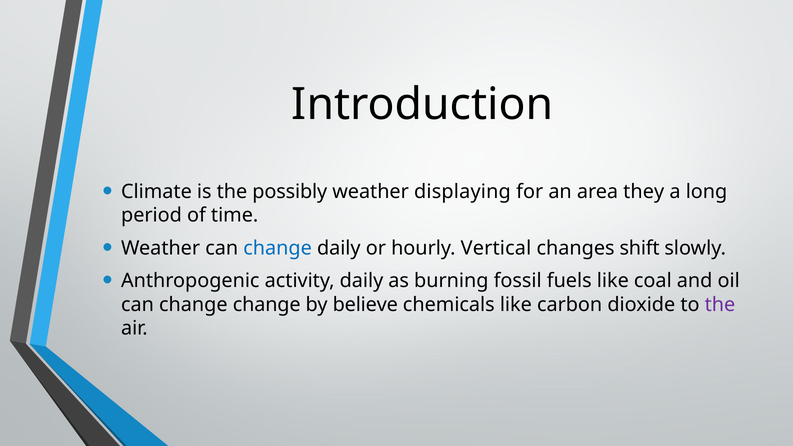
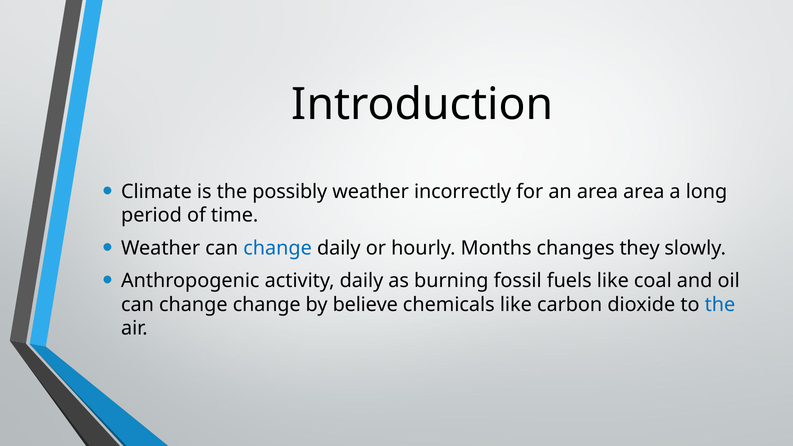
displaying: displaying -> incorrectly (463, 192)
area they: they -> area (644, 192)
Vertical: Vertical -> Months (496, 248)
shift: shift -> they (640, 248)
the colour: purple -> blue (720, 305)
